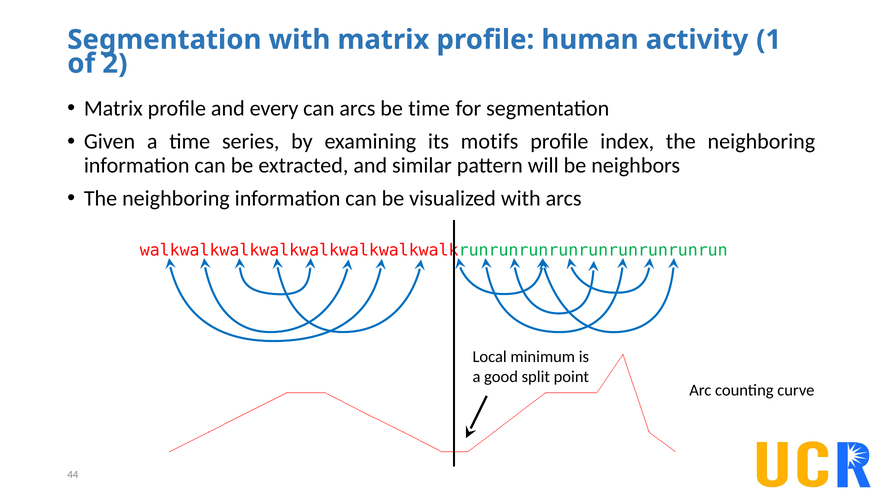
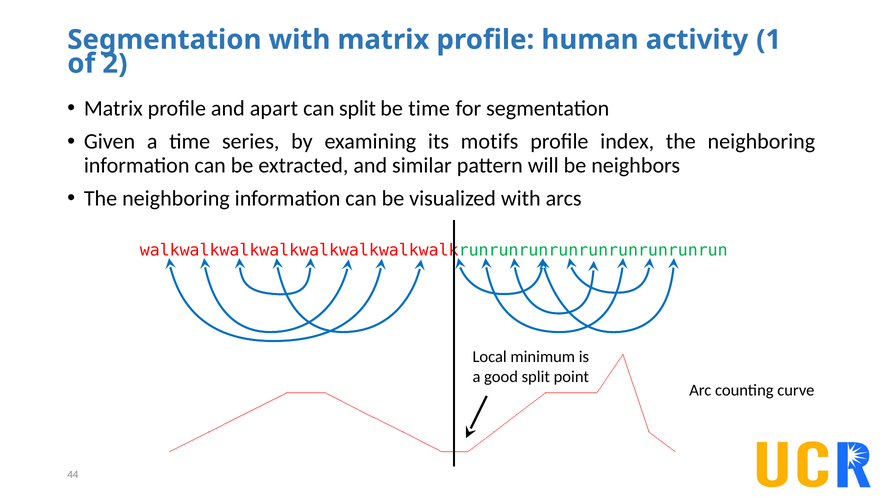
every: every -> apart (274, 108)
can arcs: arcs -> split (358, 108)
